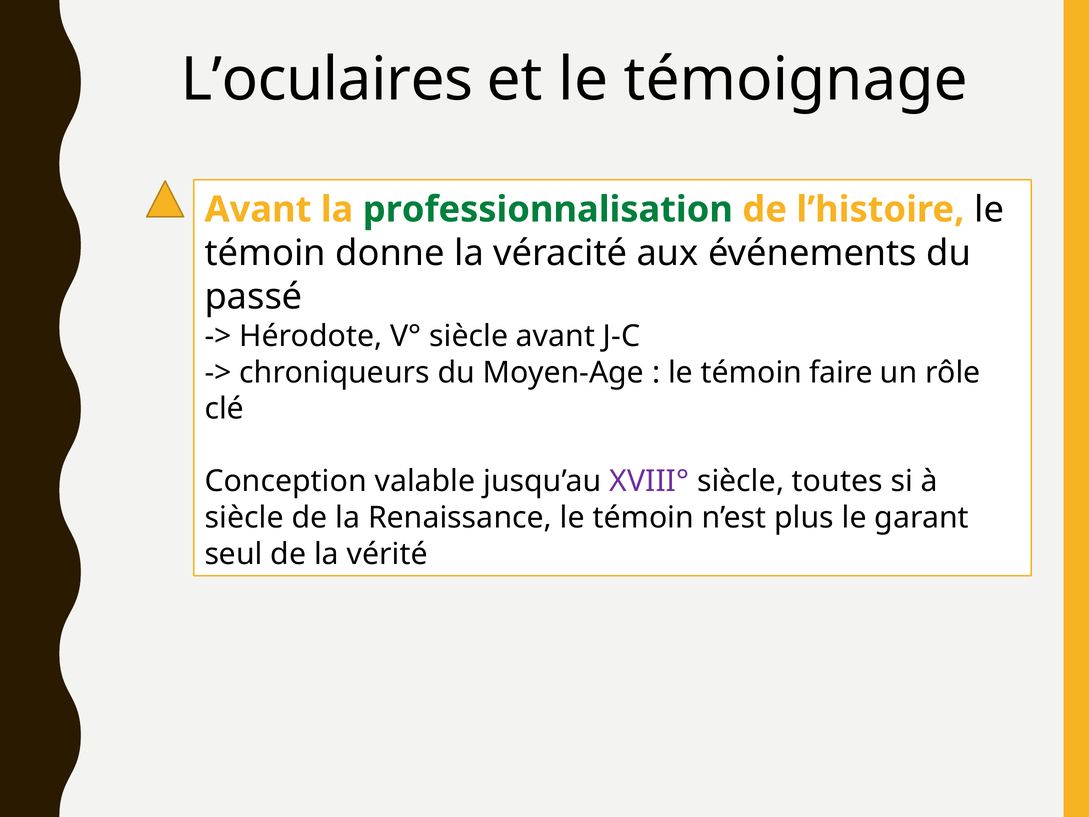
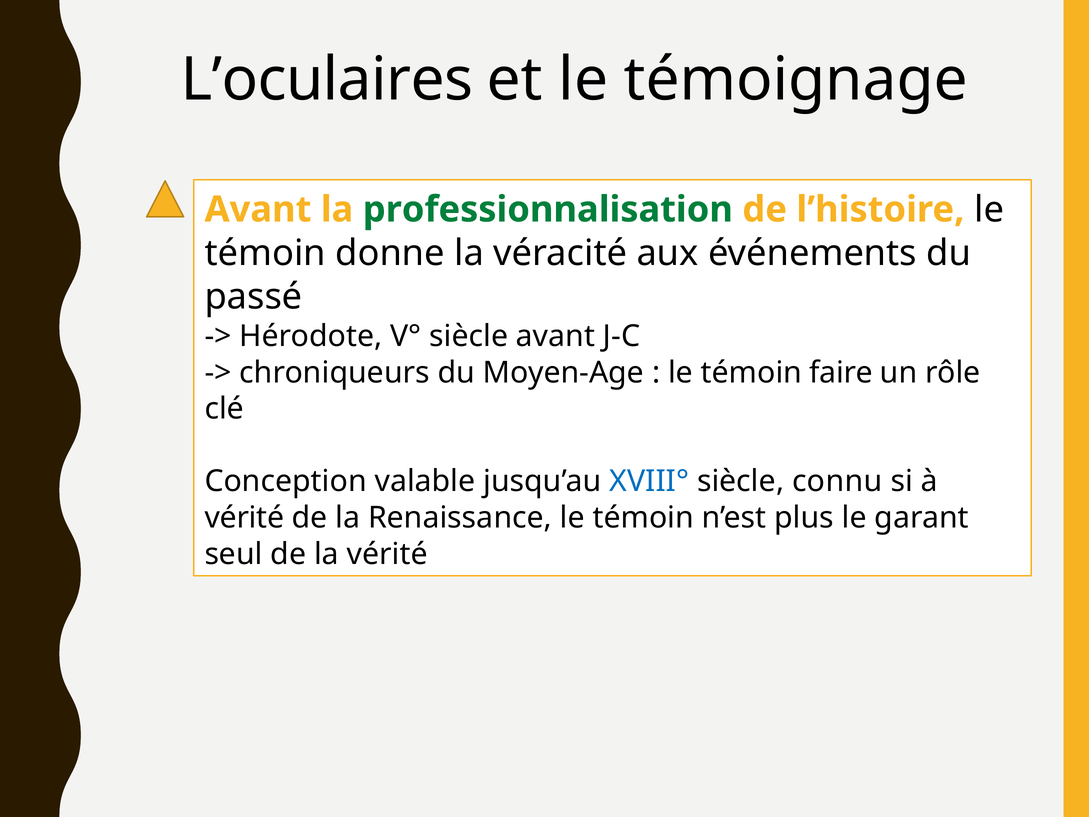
XVIII° colour: purple -> blue (649, 481)
toutes: toutes -> connu (837, 481)
siècle: siècle -> vérité (244, 518)
